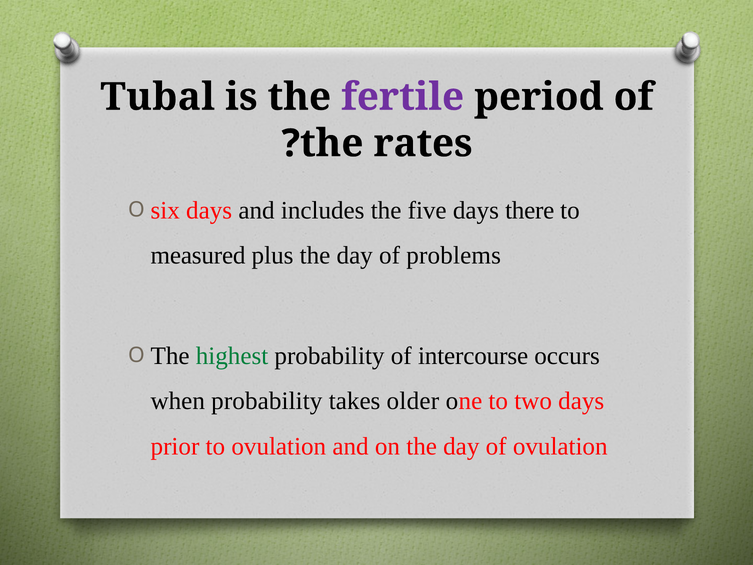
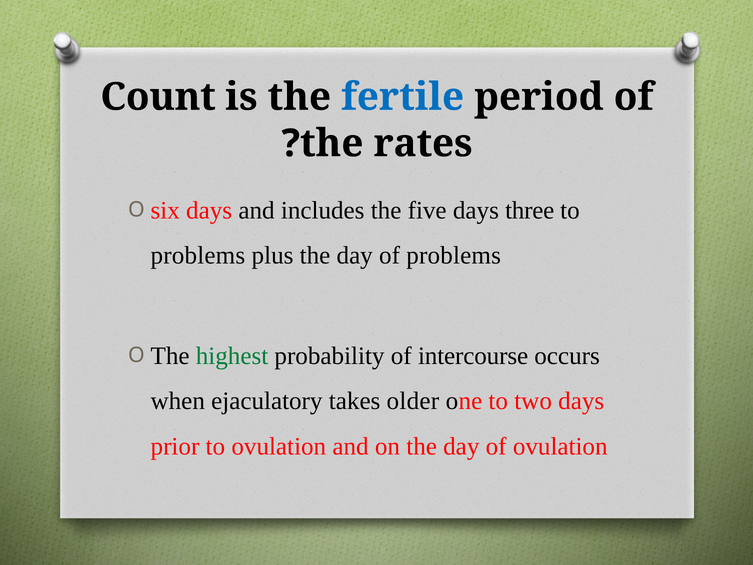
Tubal: Tubal -> Count (158, 97)
fertile colour: purple -> blue (403, 97)
there: there -> three (530, 210)
measured: measured -> problems (198, 255)
when probability: probability -> ejaculatory (267, 401)
